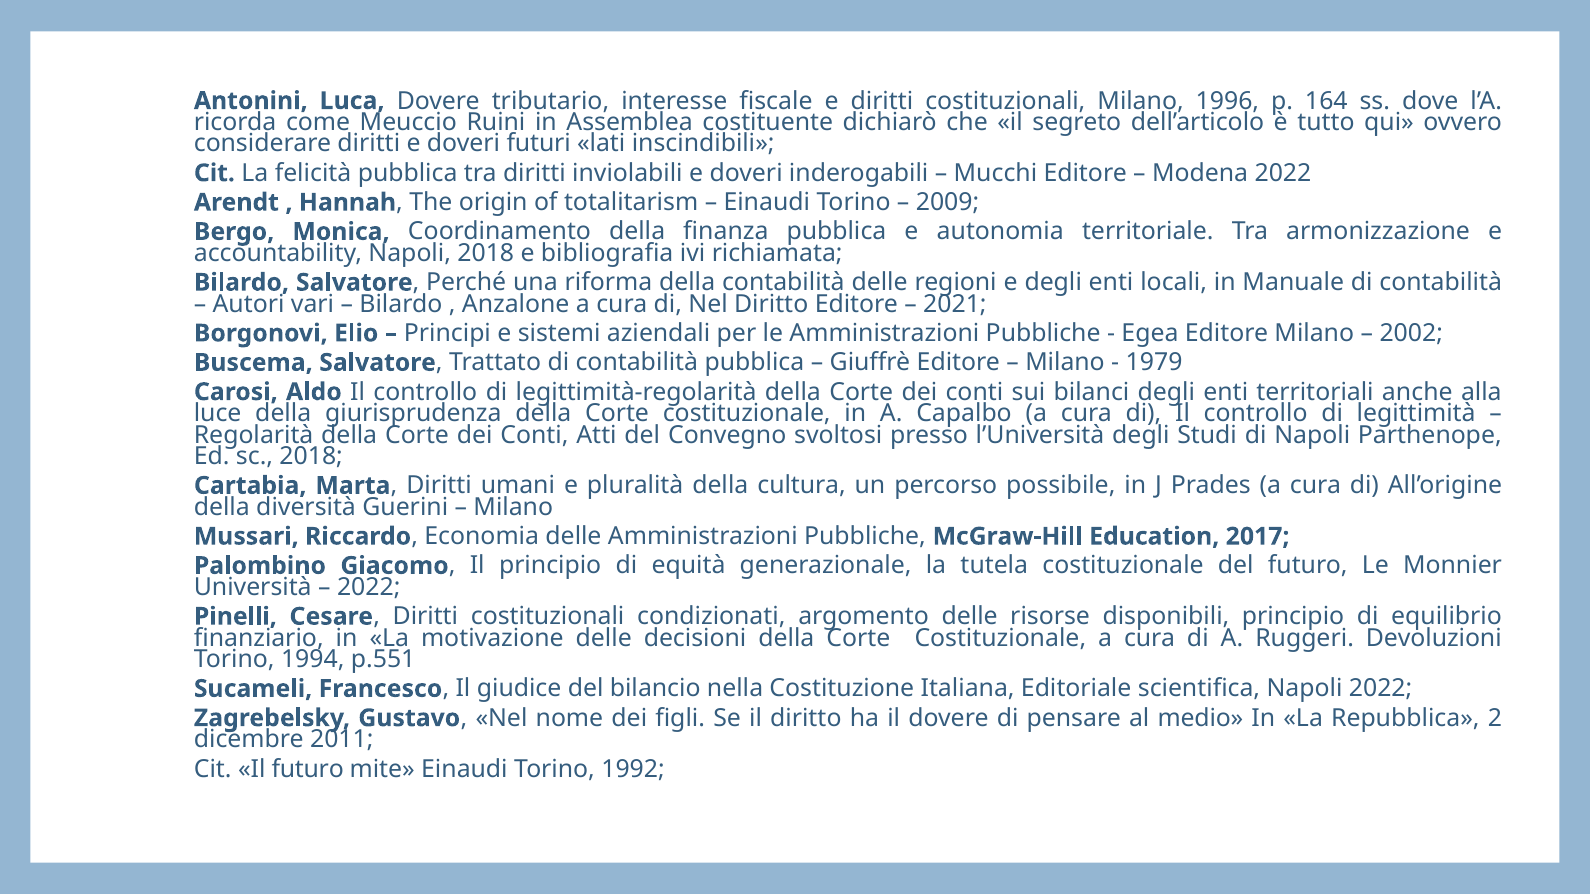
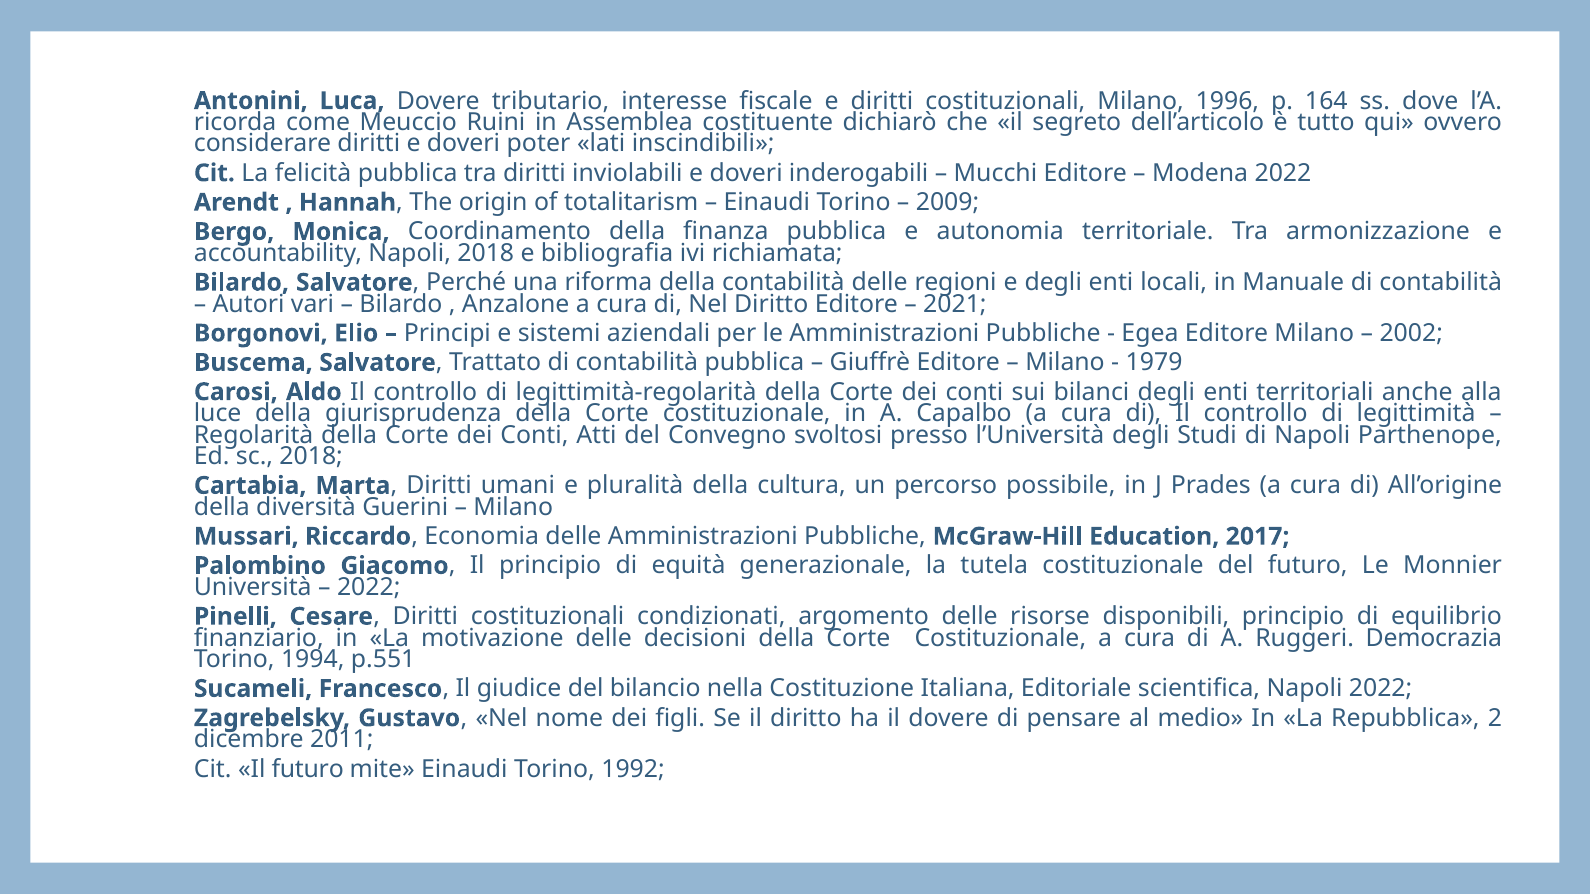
futuri: futuri -> poter (539, 144)
Devoluzioni: Devoluzioni -> Democrazia (1434, 638)
